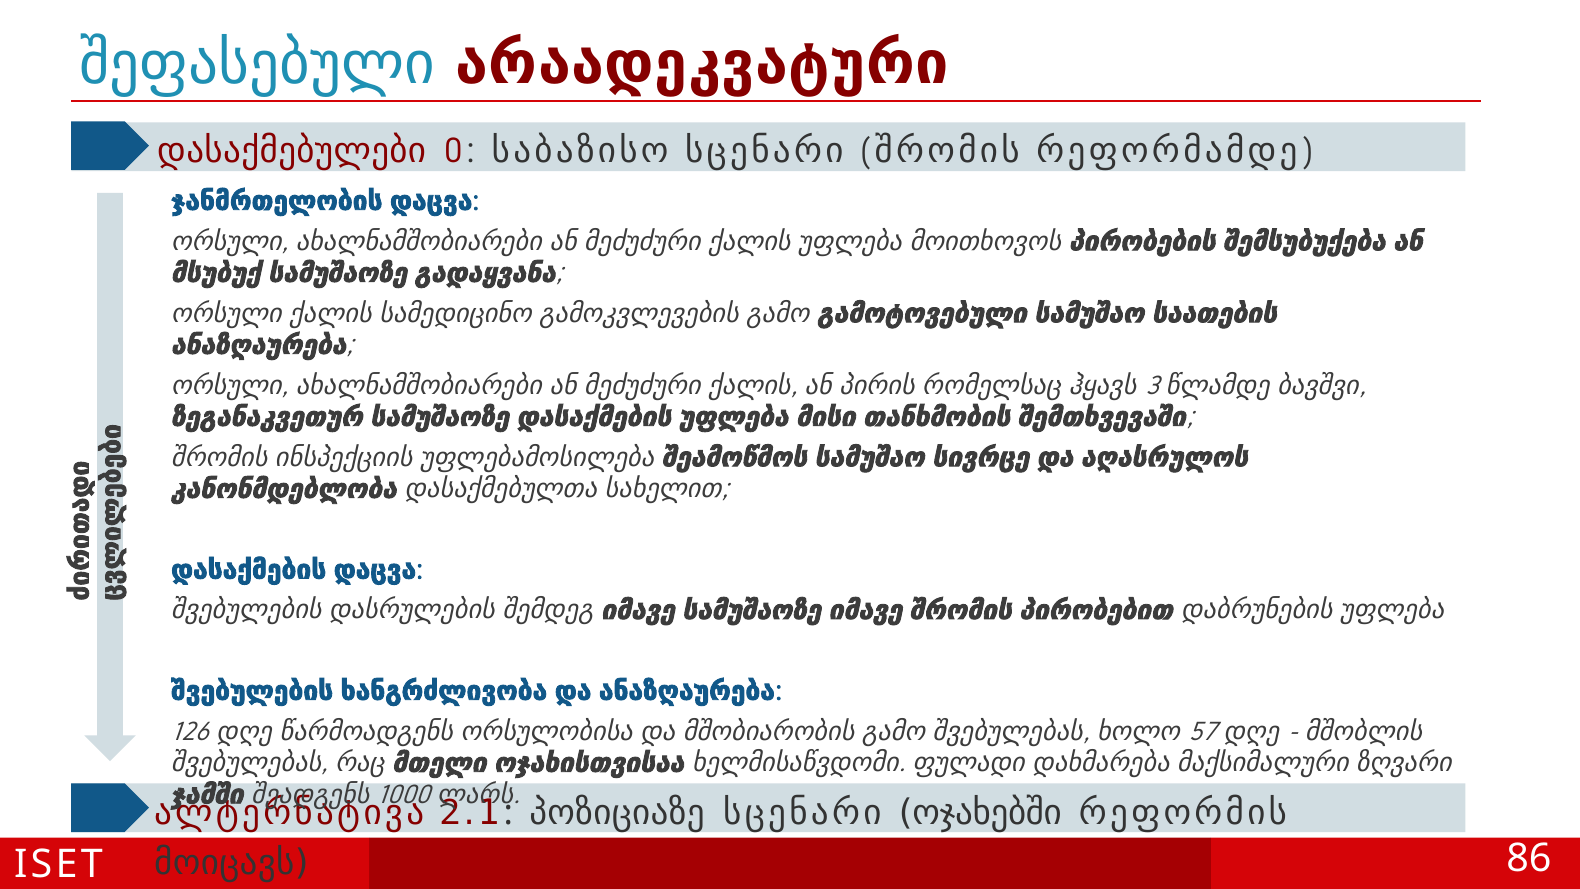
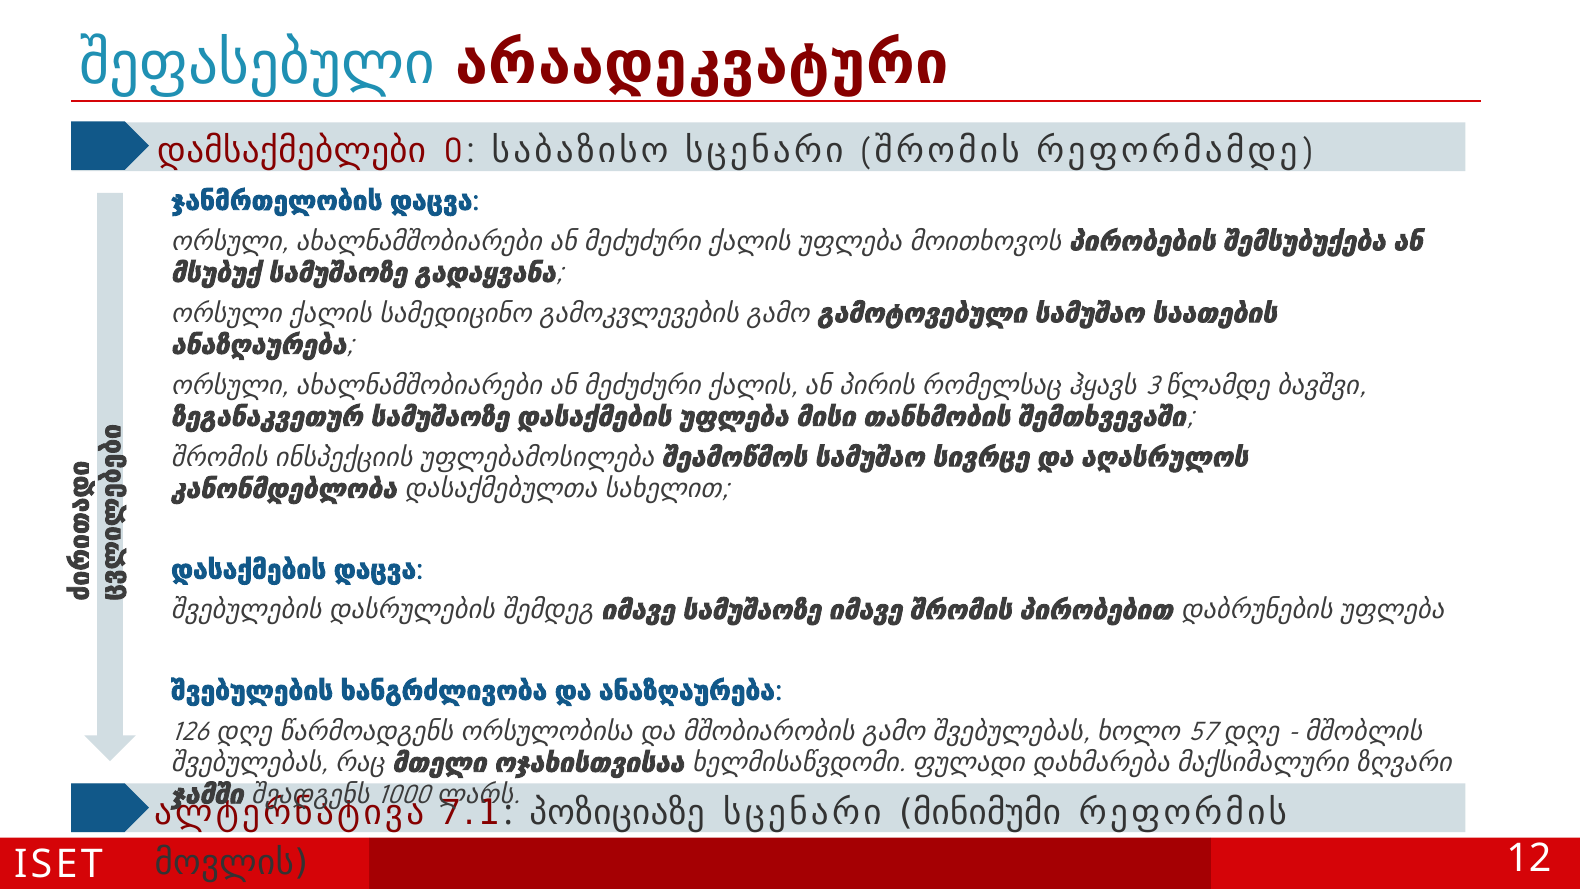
დასაქმებულები: დასაქმებულები -> დამსაქმებლები (292, 150)
2: 2 -> 7 (450, 812)
ოჯახებში: ოჯახებში -> მინიმუმი (980, 812)
მოიცავს: მოიცავს -> მოვლის (231, 863)
86: 86 -> 12 (1529, 858)
